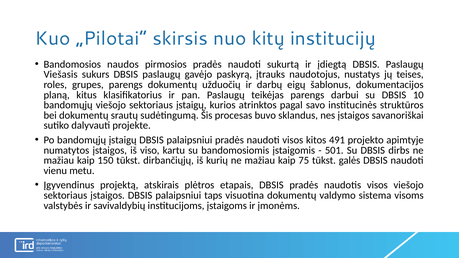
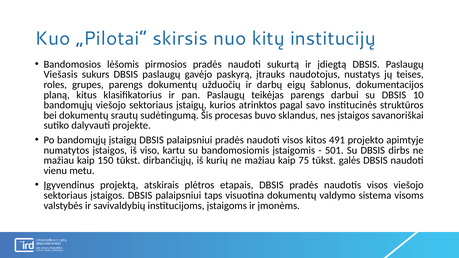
naudos: naudos -> lėšomis (123, 64)
